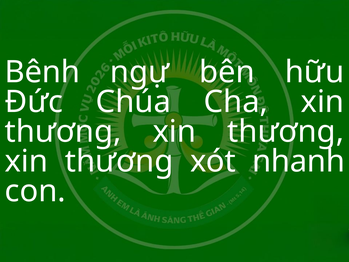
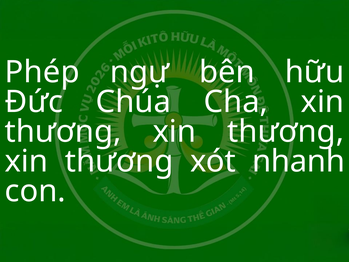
Bênh: Bênh -> Phép (42, 72)
